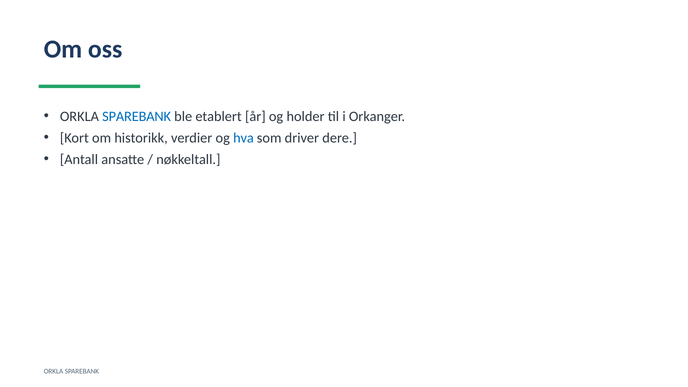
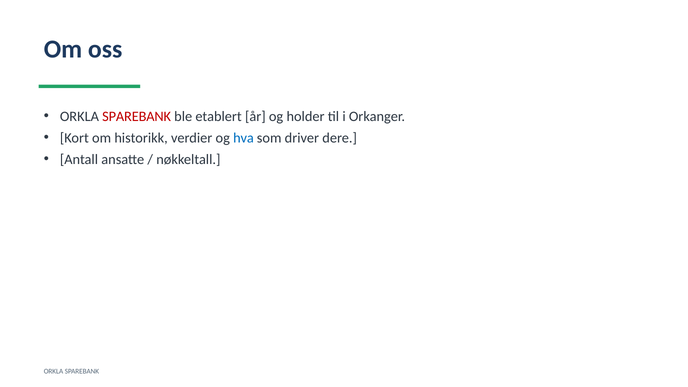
SPAREBANK colour: blue -> red (137, 117)
